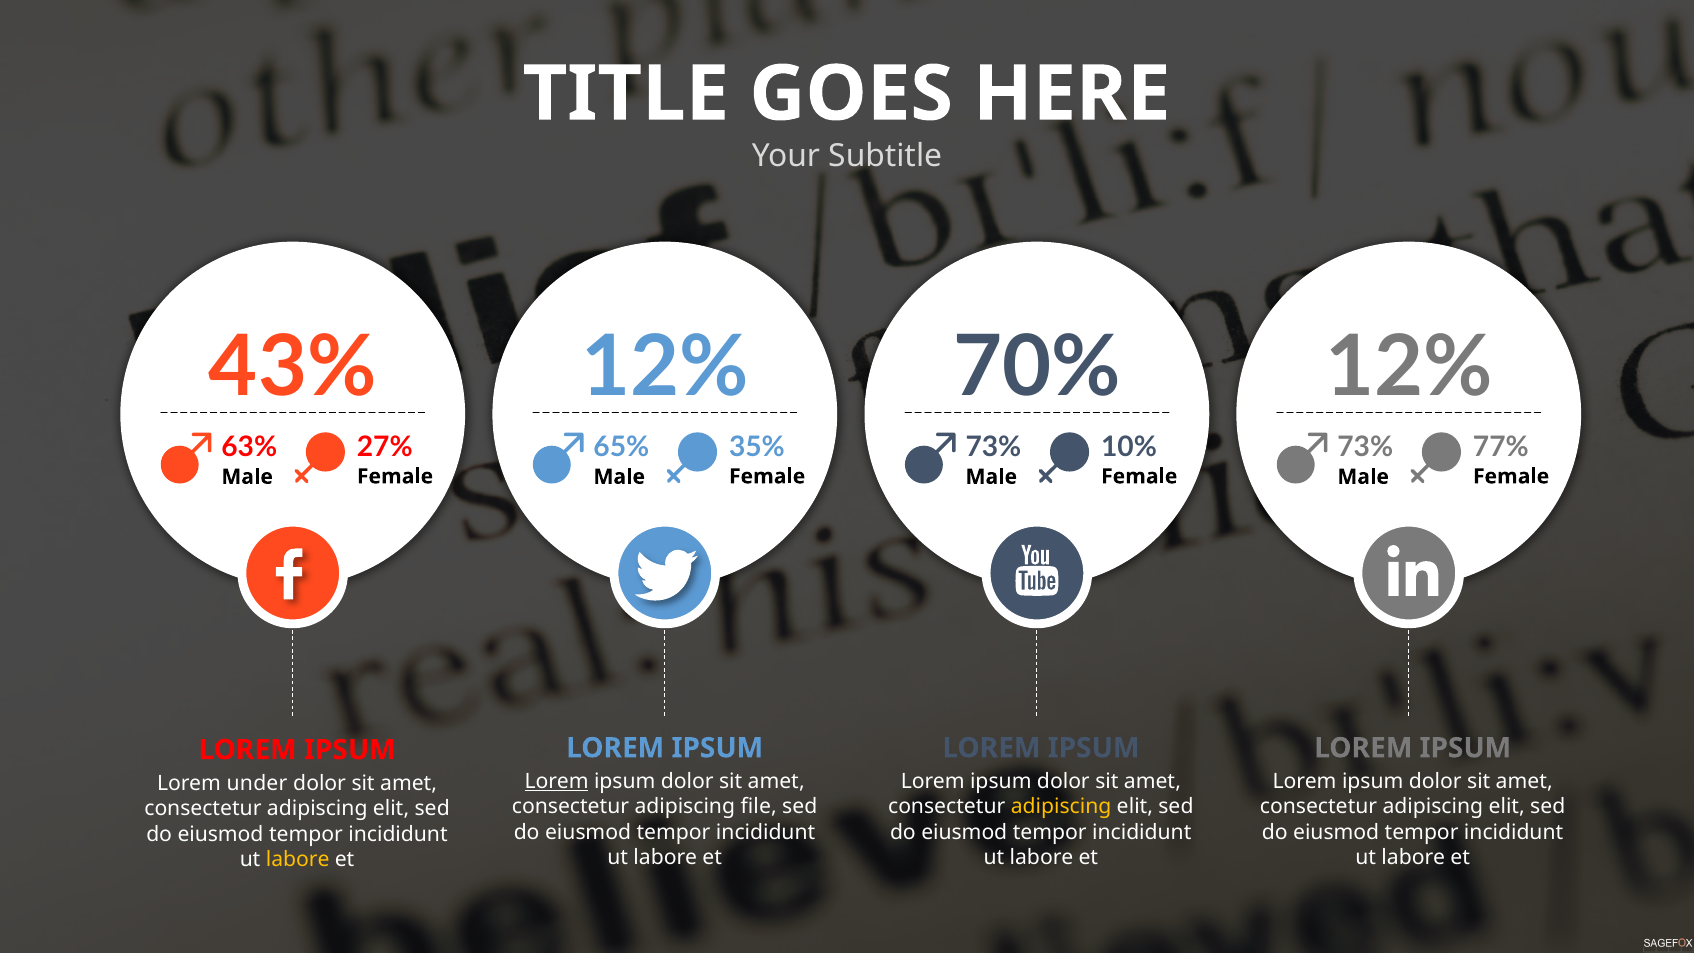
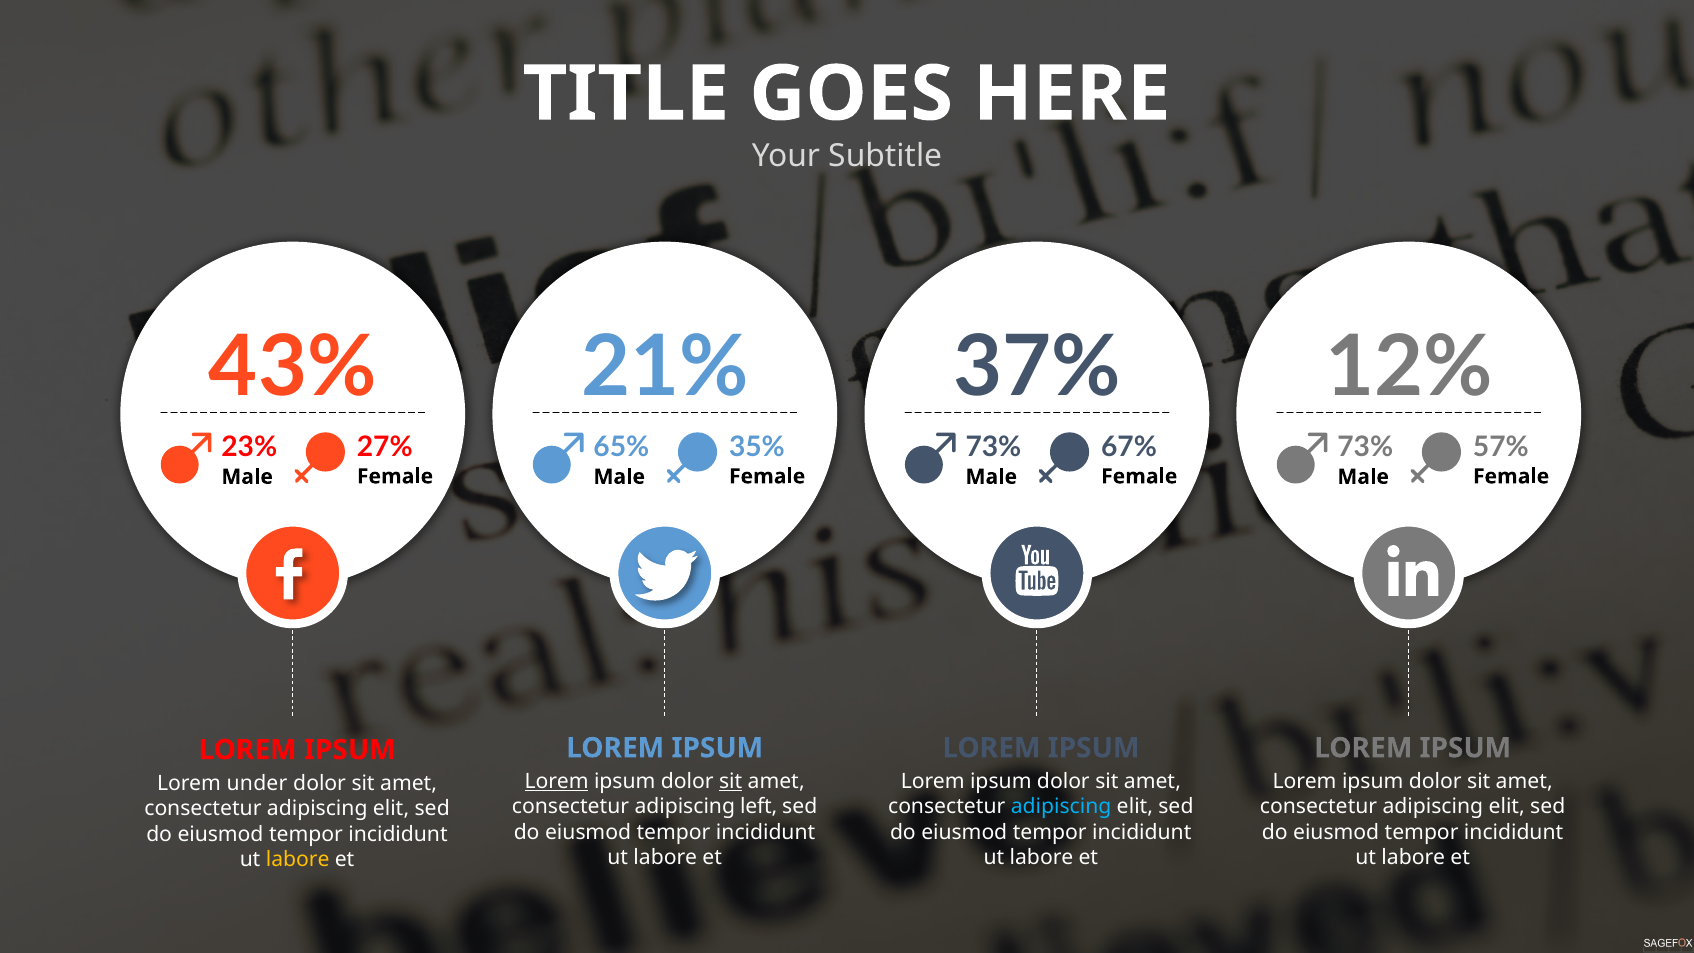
12%: 12% -> 21% (665, 368)
70%: 70% -> 37% (1037, 368)
10%: 10% -> 67% (1129, 447)
77%: 77% -> 57% (1501, 447)
63%: 63% -> 23% (249, 448)
sit underline: none -> present (731, 781)
file: file -> left (759, 807)
adipiscing colour: yellow -> light blue (1061, 807)
